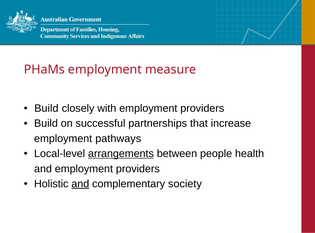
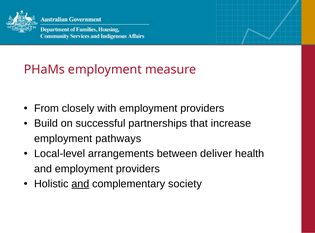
Build: Build -> From (46, 108)
arrangements underline: present -> none (121, 154)
people: people -> deliver (216, 154)
